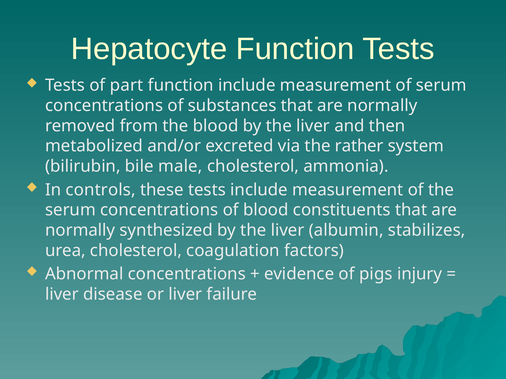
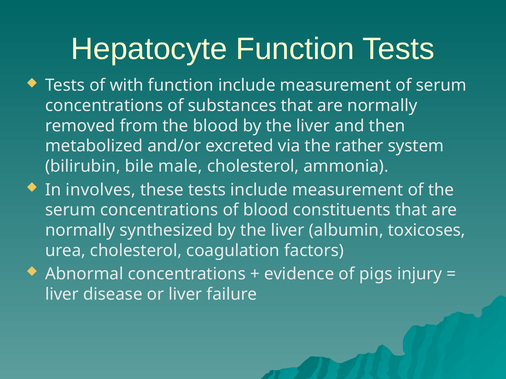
part: part -> with (127, 86)
controls: controls -> involves (101, 190)
stabilizes: stabilizes -> toxicoses (427, 231)
